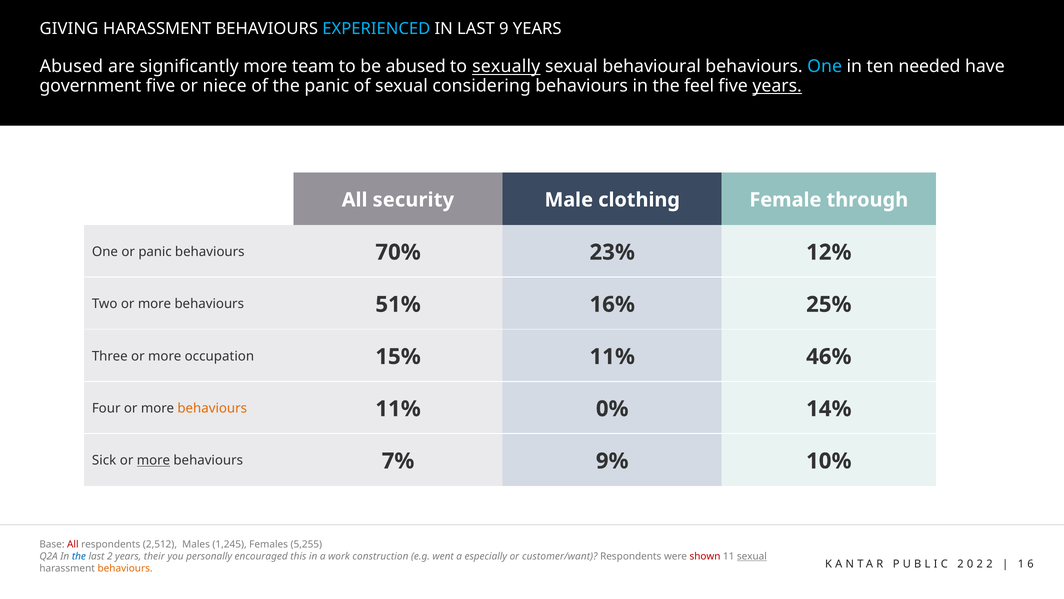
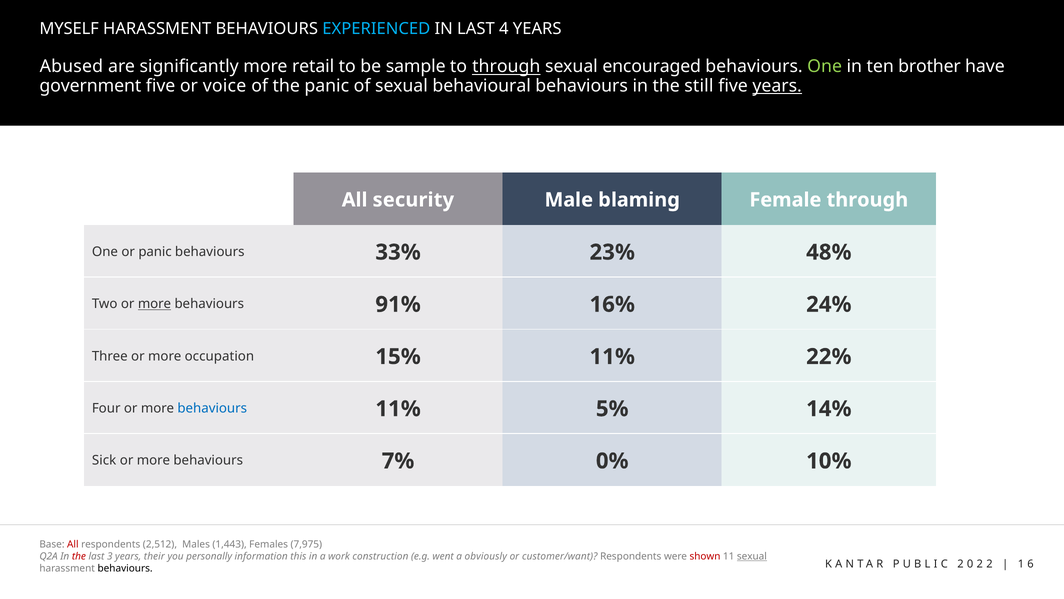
GIVING: GIVING -> MYSELF (69, 29)
9: 9 -> 4 (504, 29)
team: team -> retail (313, 67)
be abused: abused -> sample (416, 67)
to sexually: sexually -> through (506, 67)
behavioural: behavioural -> encouraged (652, 67)
One colour: light blue -> light green (825, 67)
needed: needed -> brother (930, 67)
niece: niece -> voice (225, 86)
considering: considering -> behavioural (482, 86)
feel: feel -> still (699, 86)
clothing: clothing -> blaming (639, 200)
70%: 70% -> 33% (398, 252)
12%: 12% -> 48% (829, 252)
more underline: none -> present (154, 304)
51%: 51% -> 91% (398, 304)
25%: 25% -> 24% (829, 304)
46%: 46% -> 22% (829, 356)
behaviours colour: orange -> blue (212, 408)
0%: 0% -> 5% (612, 409)
more underline: present -> none (153, 460)
9%: 9% -> 0% (612, 461)
1,245: 1,245 -> 1,443 (230, 544)
5,255: 5,255 -> 7,975 (306, 544)
the colour: blue -> red (79, 556)
last 2: 2 -> 3 (110, 556)
encouraged: encouraged -> information (261, 556)
especially: especially -> obviously (486, 556)
behaviours colour: orange -> black (125, 568)
